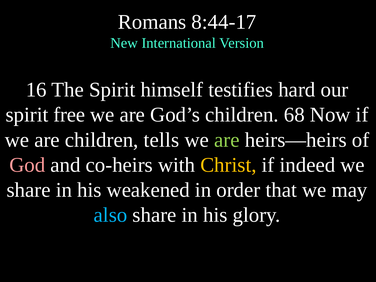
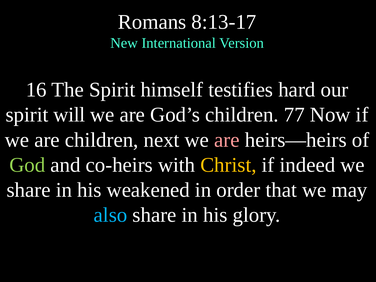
8:44-17: 8:44-17 -> 8:13-17 (224, 22)
free: free -> will (69, 115)
68: 68 -> 77 (294, 115)
tells: tells -> next (162, 140)
are colour: light green -> pink (227, 140)
God colour: pink -> light green (27, 165)
